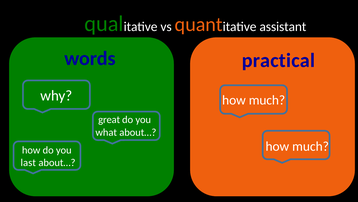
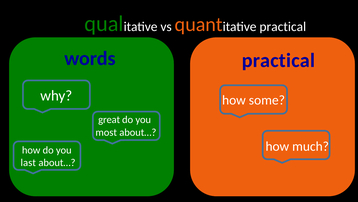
assistant: assistant -> practical (283, 27)
much: much -> some (267, 100)
what: what -> most (106, 132)
